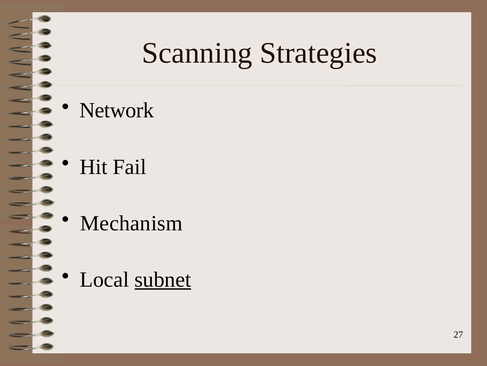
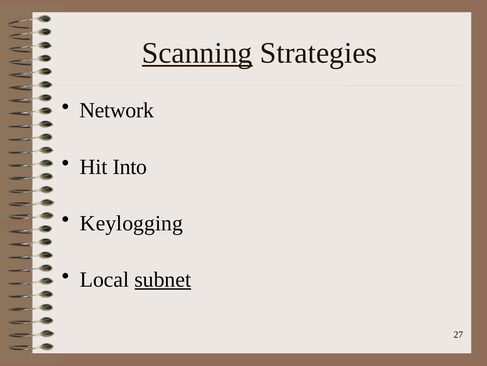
Scanning underline: none -> present (197, 53)
Fail: Fail -> Into (130, 167)
Mechanism: Mechanism -> Keylogging (131, 223)
